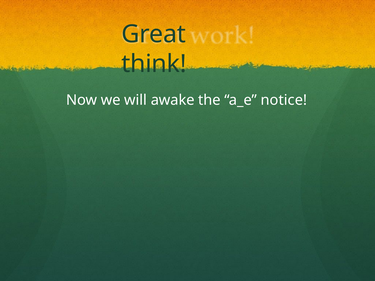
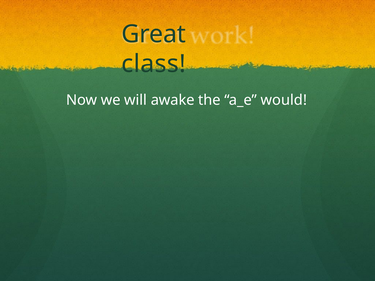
think: think -> class (154, 64)
notice: notice -> would (284, 100)
